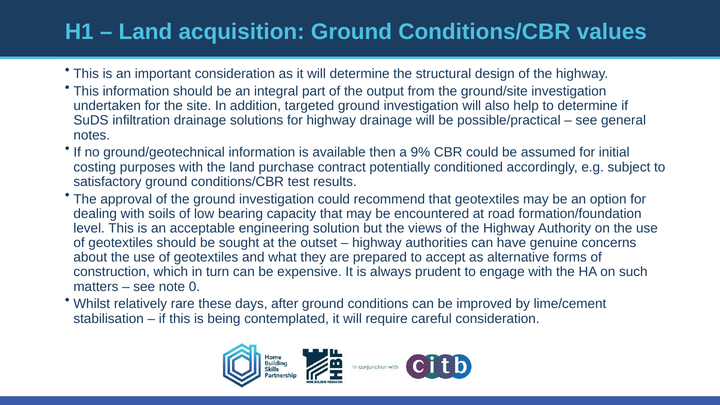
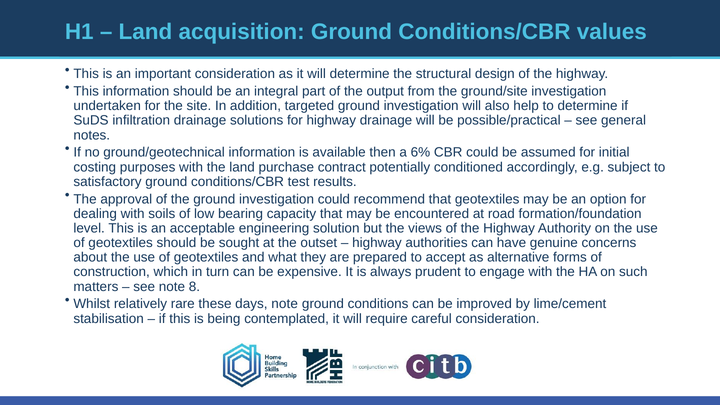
9%: 9% -> 6% (420, 152)
0: 0 -> 8 (194, 287)
days after: after -> note (285, 304)
